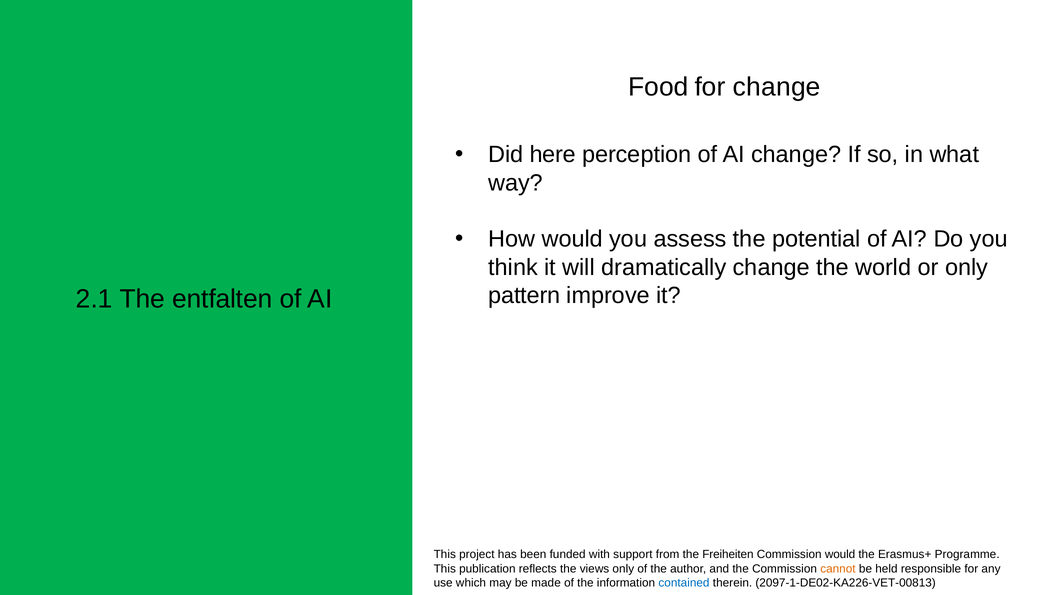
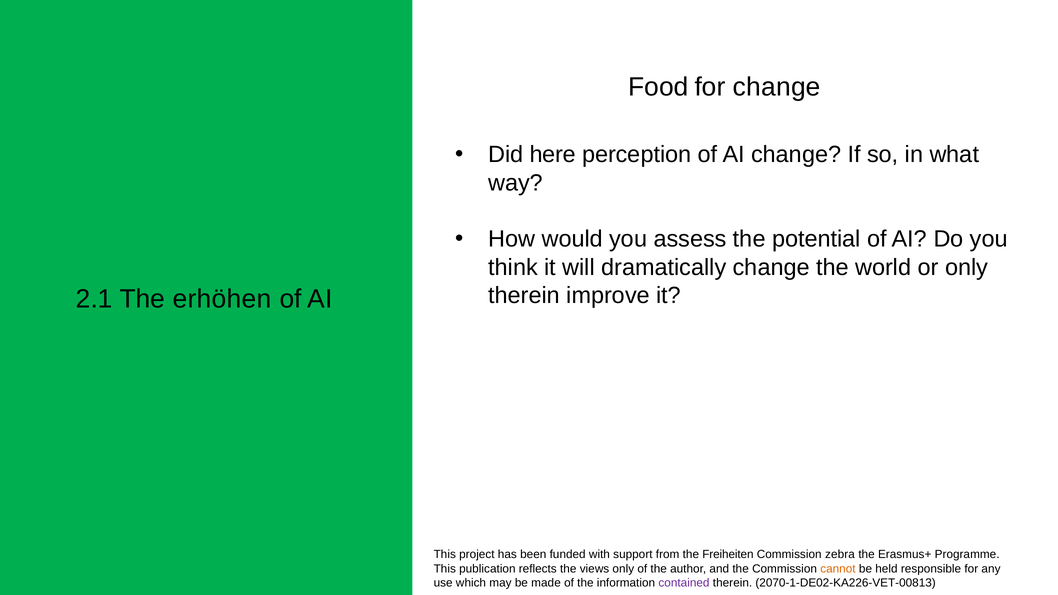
pattern: pattern -> therein (524, 296)
entfalten: entfalten -> erhöhen (222, 299)
Commission would: would -> zebra (840, 555)
contained colour: blue -> purple (684, 583)
2097-1-DE02-KA226-VET-00813: 2097-1-DE02-KA226-VET-00813 -> 2070-1-DE02-KA226-VET-00813 (846, 583)
